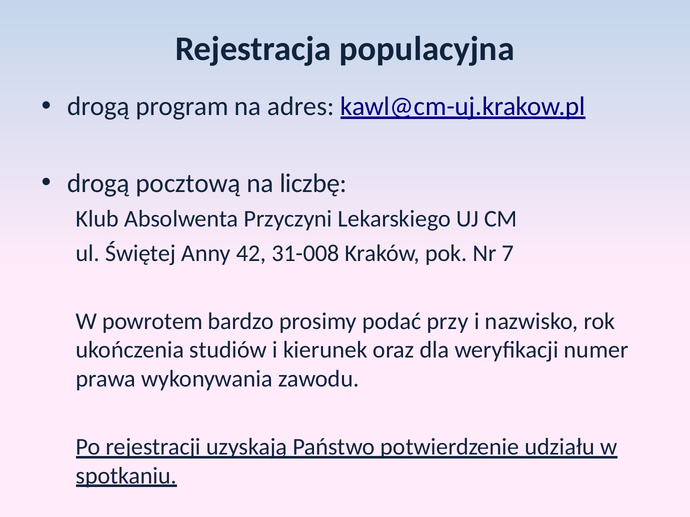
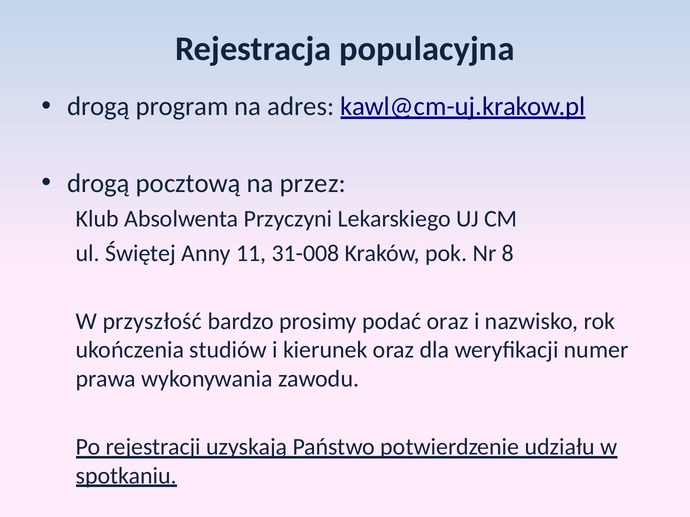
liczbę: liczbę -> przez (313, 184)
42: 42 -> 11 (251, 253)
7: 7 -> 8 (508, 253)
powrotem: powrotem -> przyszłość (152, 322)
podać przy: przy -> oraz (448, 322)
